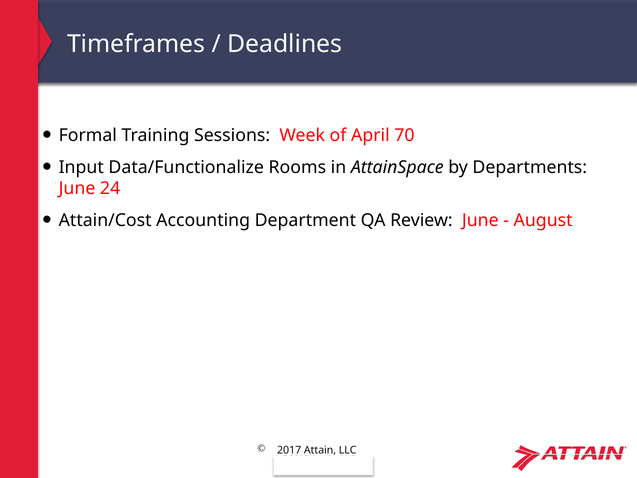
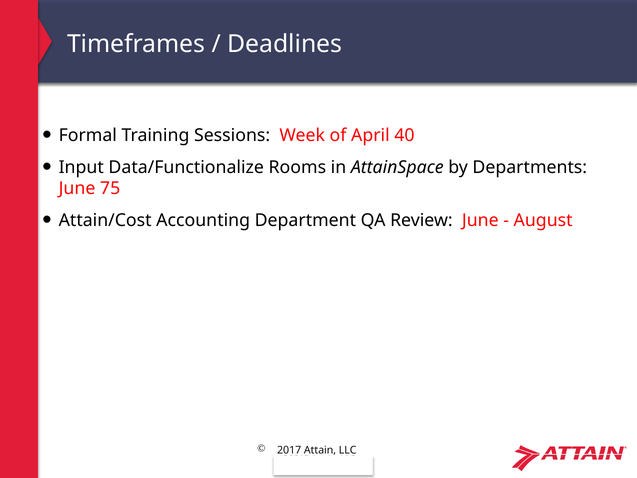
70: 70 -> 40 (404, 135)
24: 24 -> 75 (110, 188)
